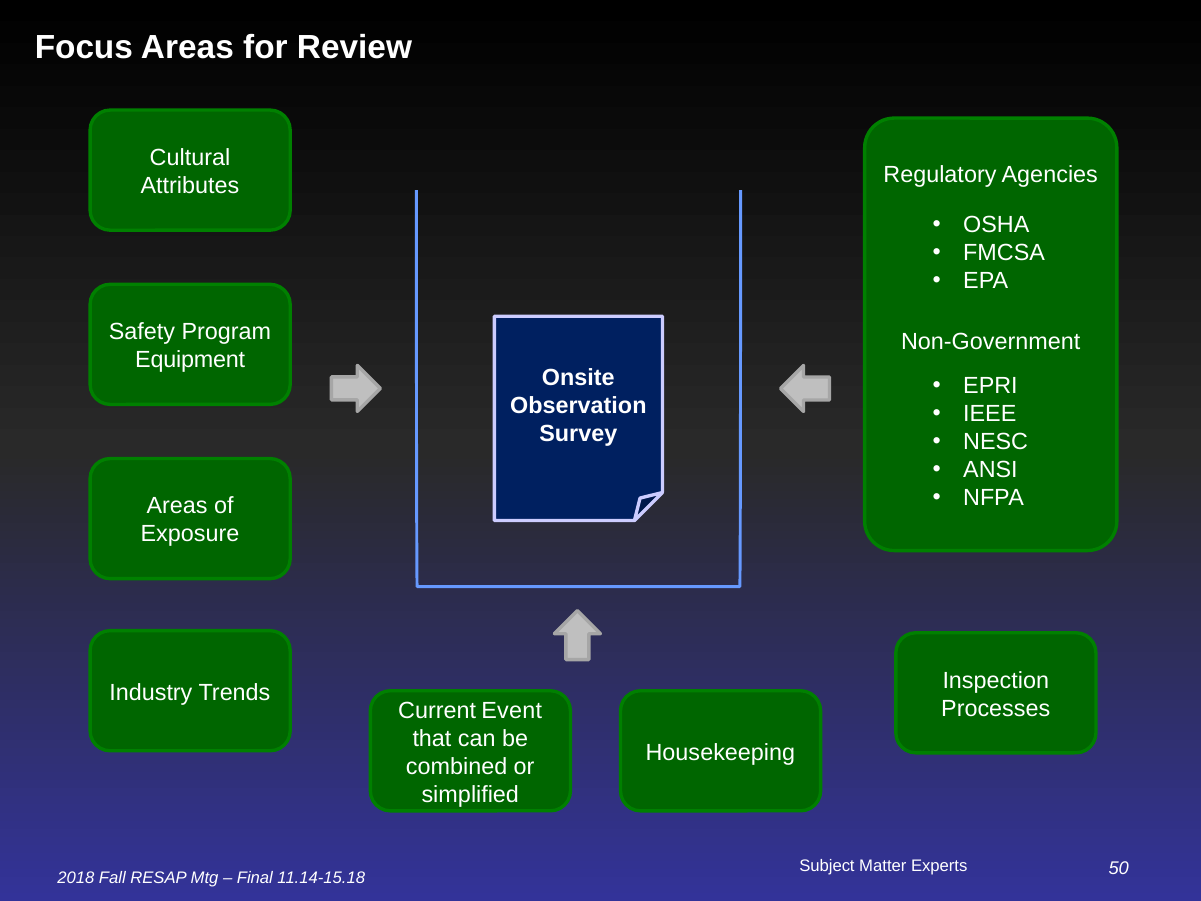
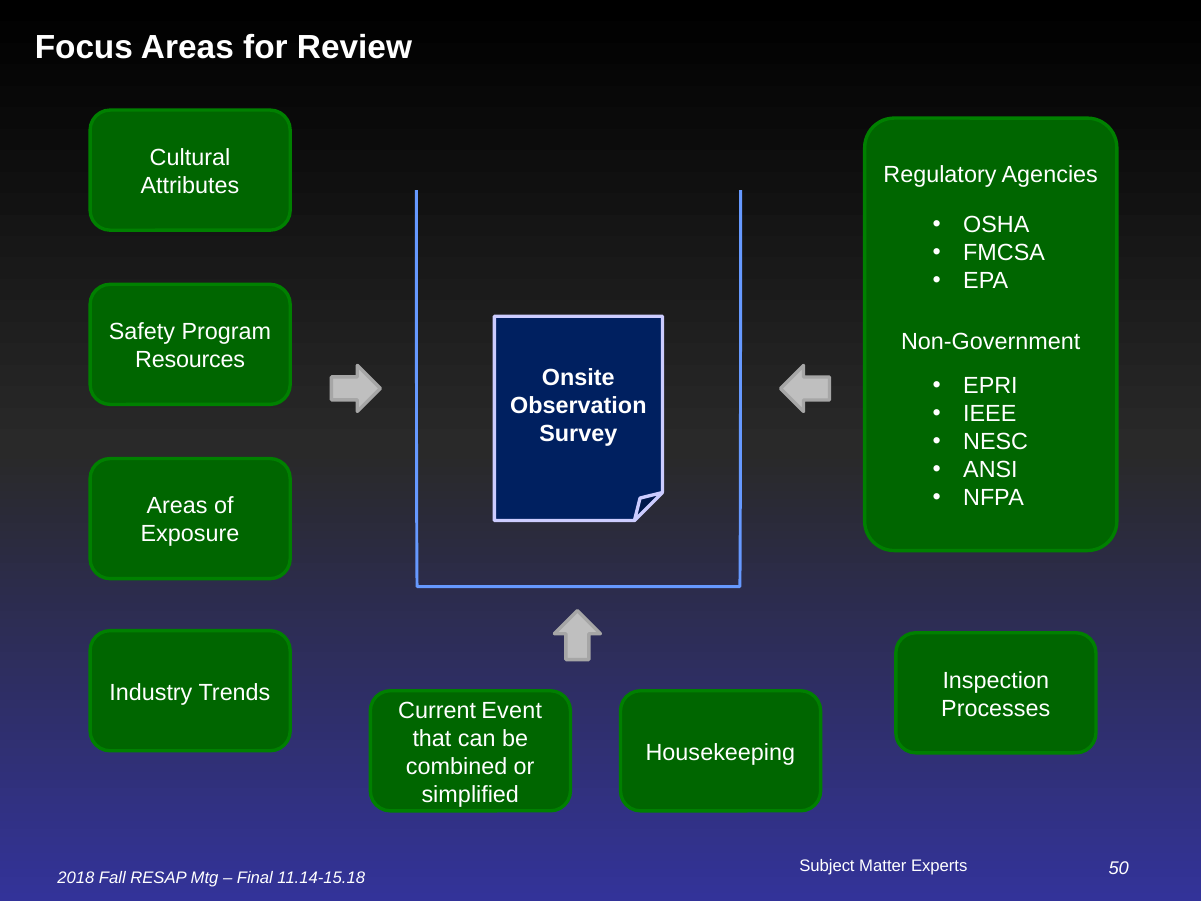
Equipment: Equipment -> Resources (190, 360)
